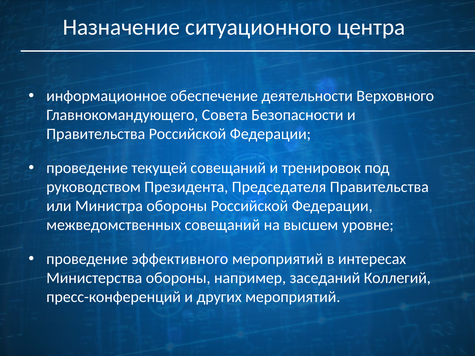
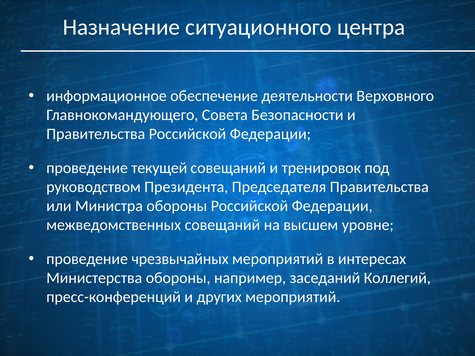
эффективного: эффективного -> чрезвычайных (180, 259)
